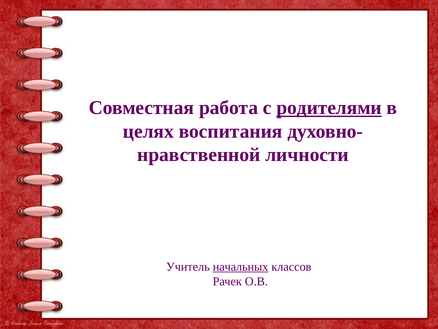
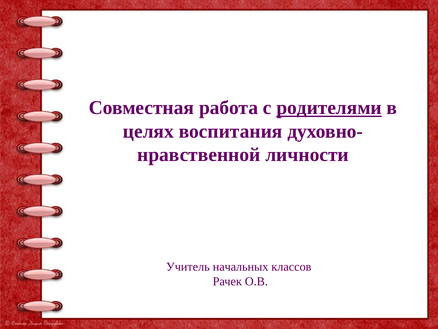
начальных underline: present -> none (241, 266)
